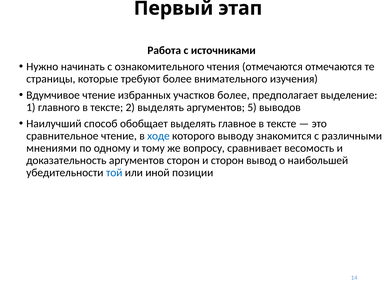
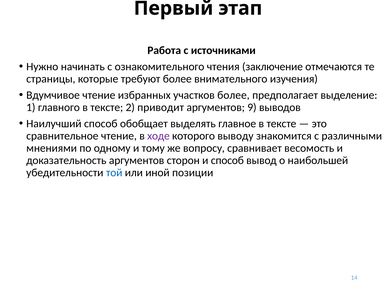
чтения отмечаются: отмечаются -> заключение (272, 67)
2 выделять: выделять -> приводит (161, 107)
5: 5 -> 9 (252, 107)
ходе colour: blue -> purple (158, 136)
и сторон: сторон -> способ (227, 160)
